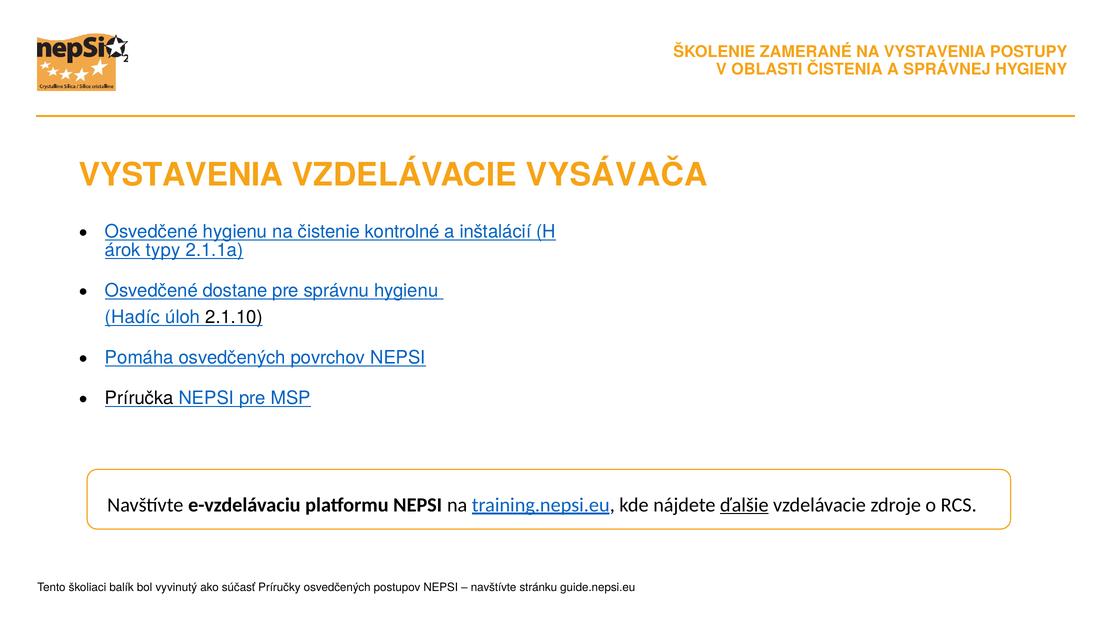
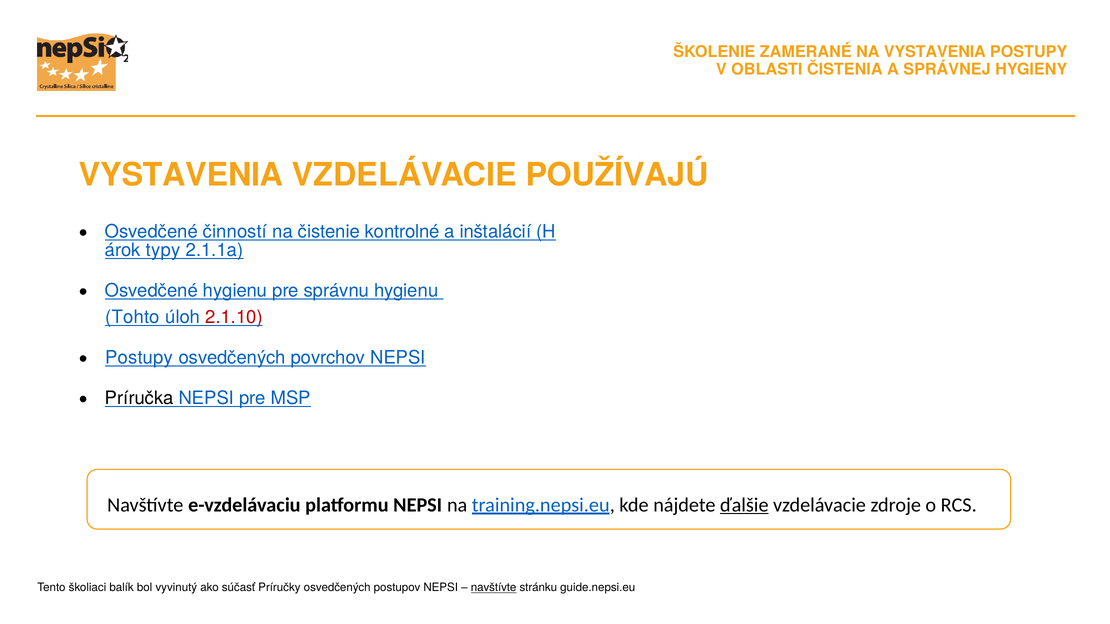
VYSÁVAČA: VYSÁVAČA -> POUŽÍVAJÚ (617, 175)
Osvedčené hygienu: hygienu -> činností (235, 232)
Osvedčené dostane: dostane -> hygienu (235, 291)
Hadíc: Hadíc -> Tohto (132, 317)
2.1.10 colour: black -> red (234, 317)
Pomáha: Pomáha -> Postupy (139, 358)
navštívte underline: none -> present (494, 588)
